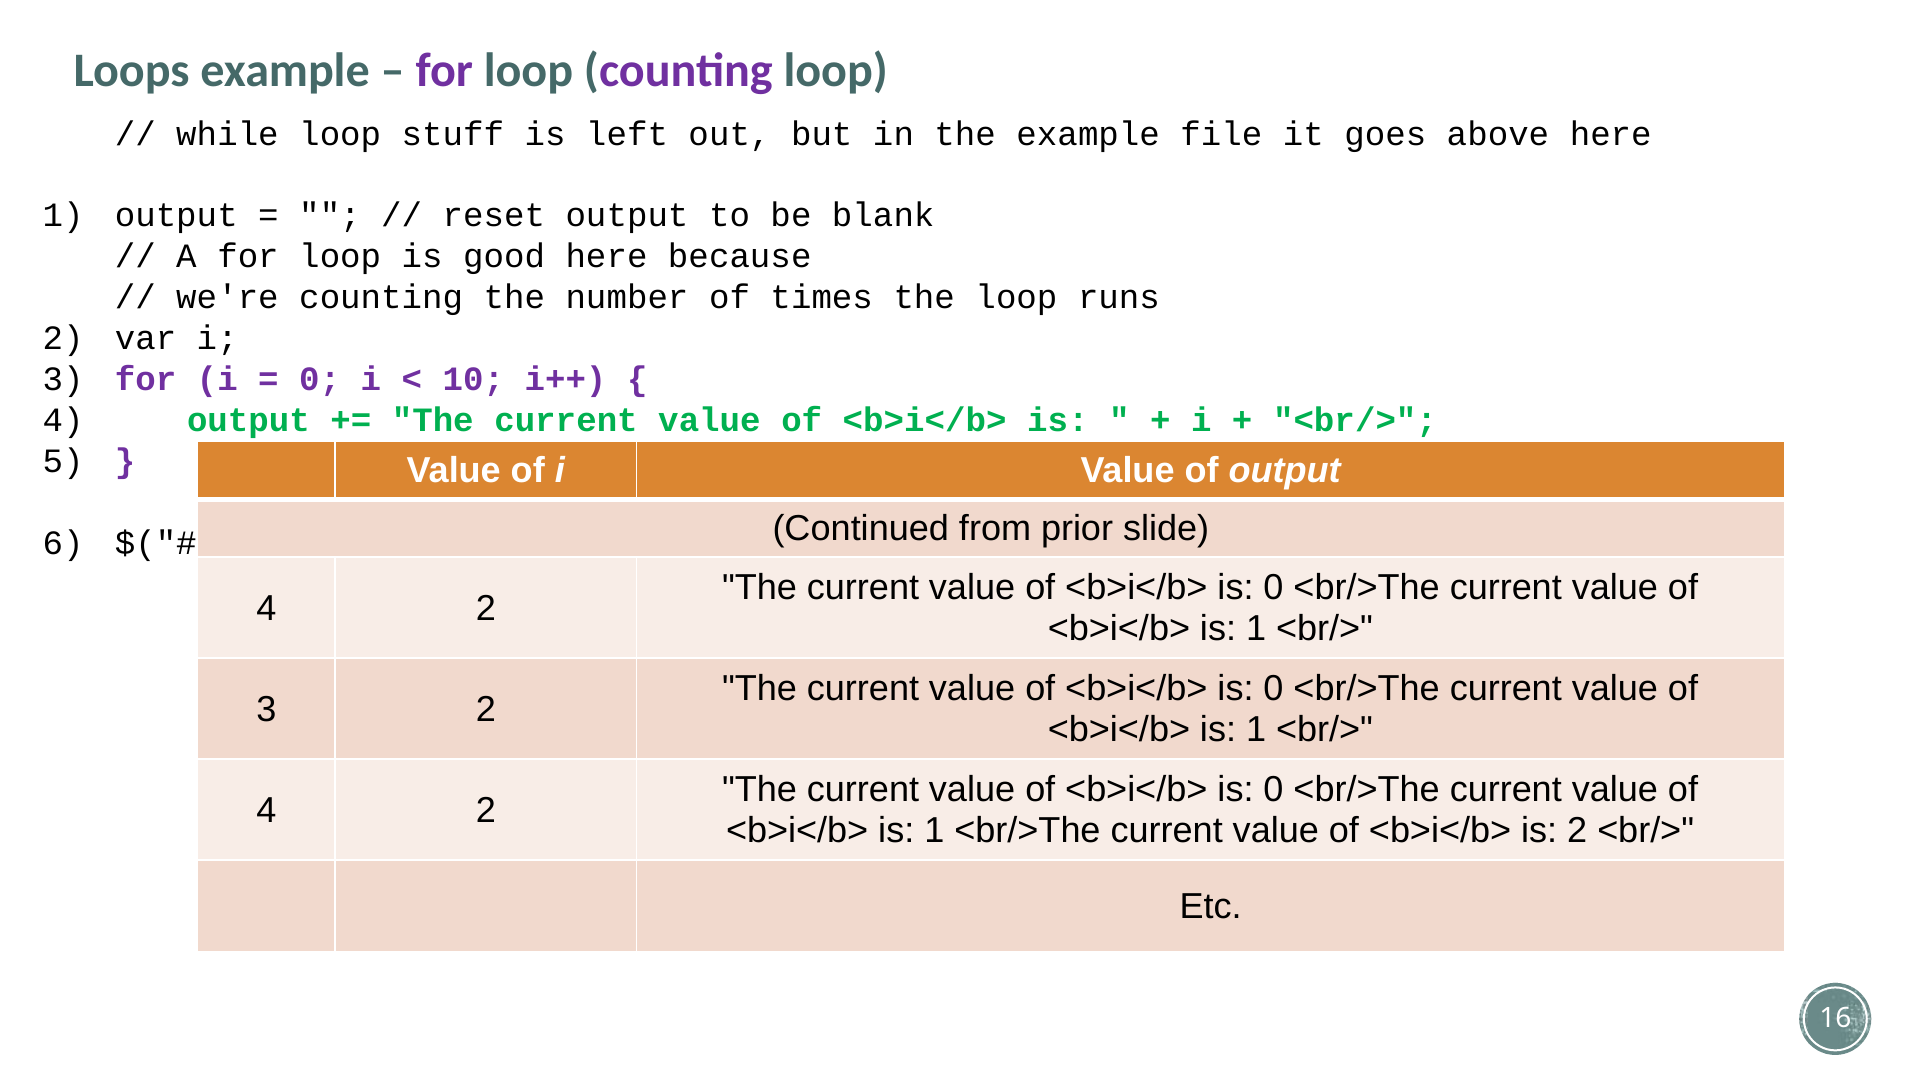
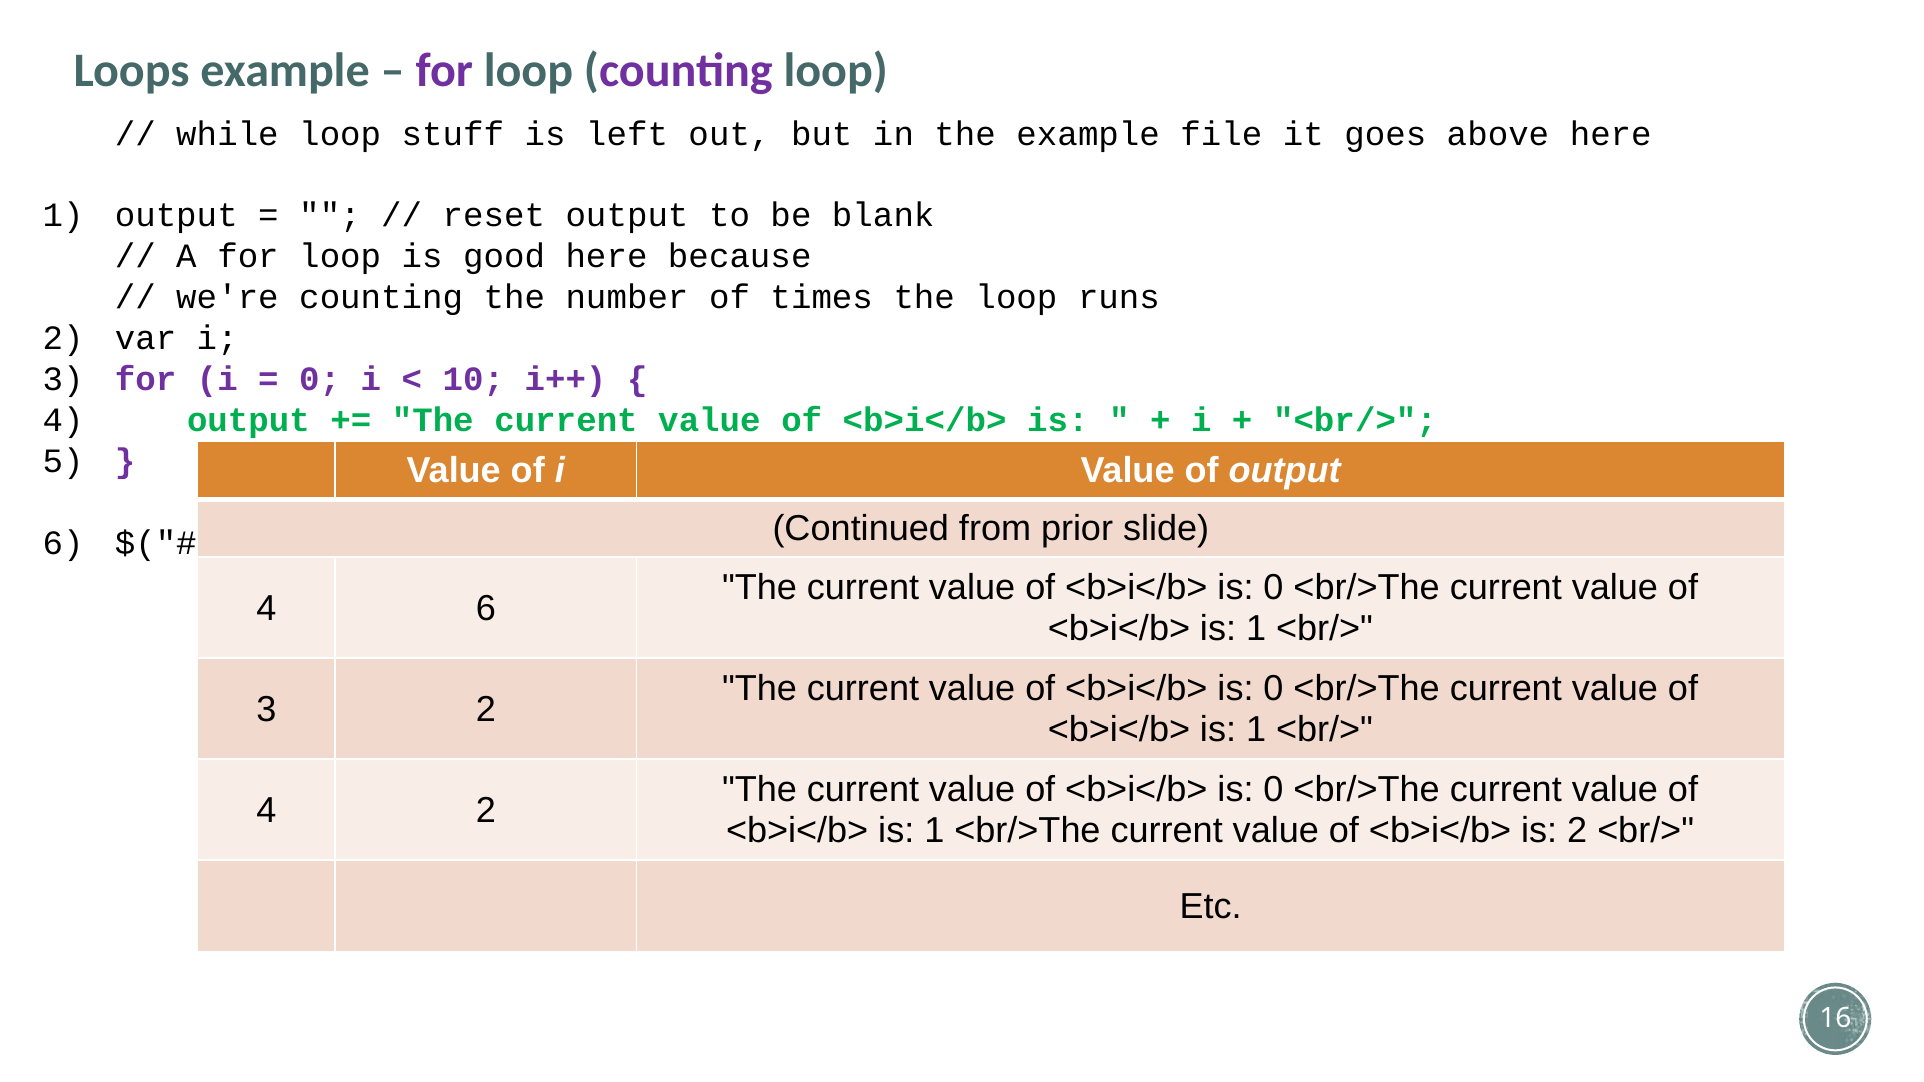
2: 2 -> 6 (486, 608)
